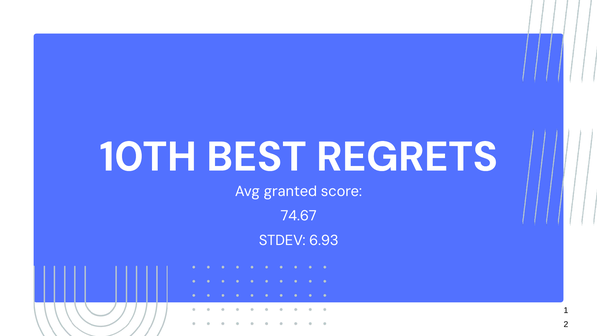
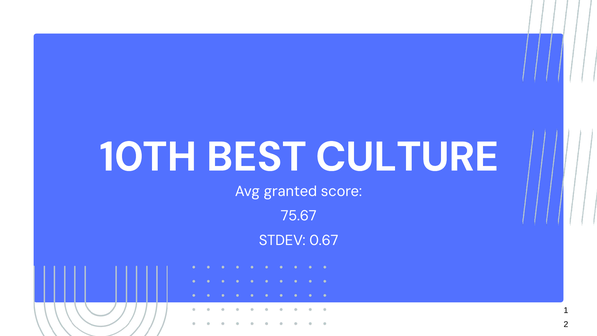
REGRETS: REGRETS -> CULTURE (407, 157)
74.67: 74.67 -> 75.67 (299, 216)
6.93: 6.93 -> 0.67 (324, 240)
